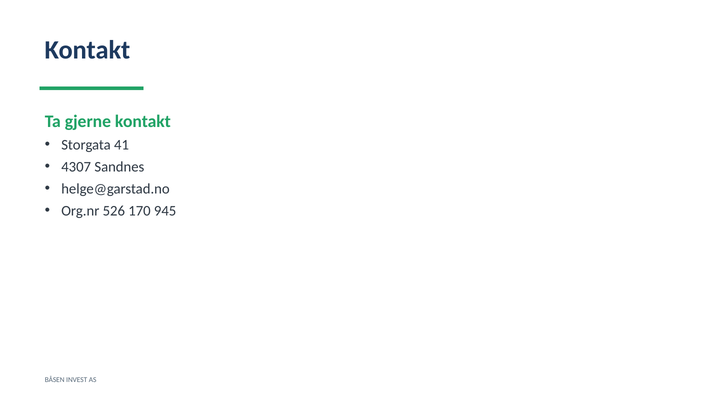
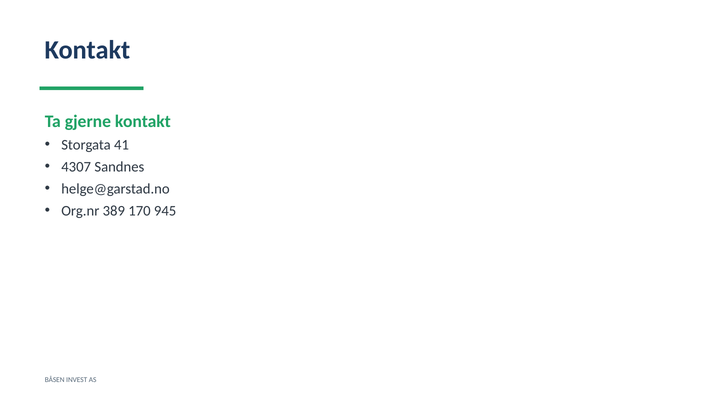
526: 526 -> 389 (114, 211)
